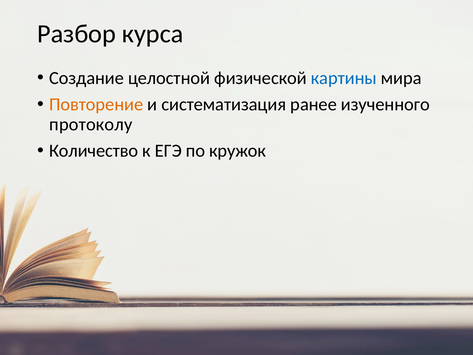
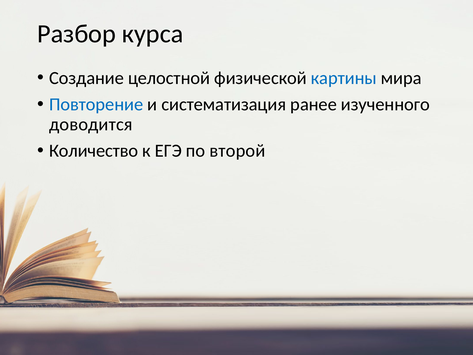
Повторение colour: orange -> blue (96, 104)
протоколу: протоколу -> доводится (91, 124)
кружок: кружок -> второй (237, 151)
